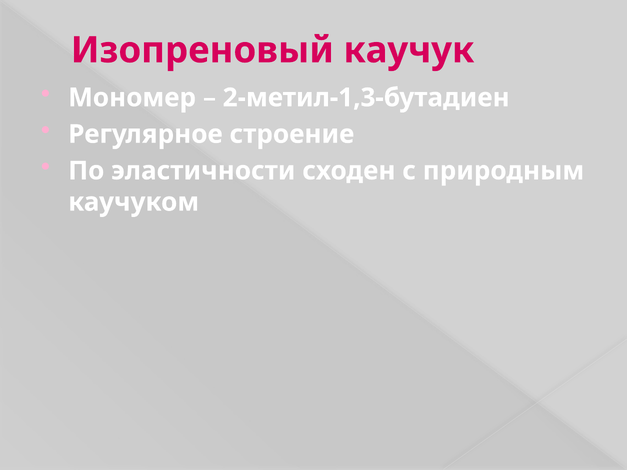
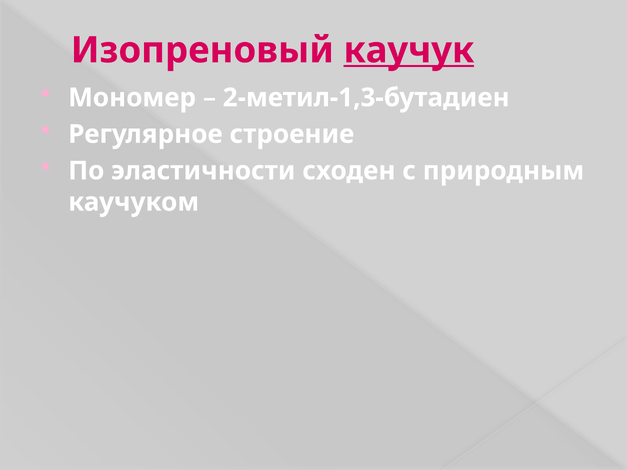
каучук underline: none -> present (409, 50)
